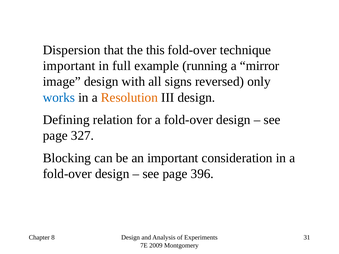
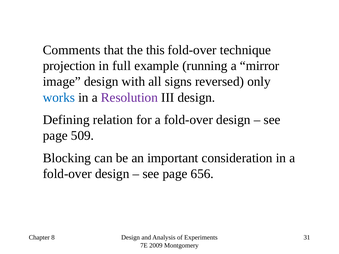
Dispersion: Dispersion -> Comments (72, 50)
important: important -> projection (69, 66)
Resolution colour: orange -> purple (129, 98)
327: 327 -> 509 (82, 136)
396: 396 -> 656 (202, 174)
